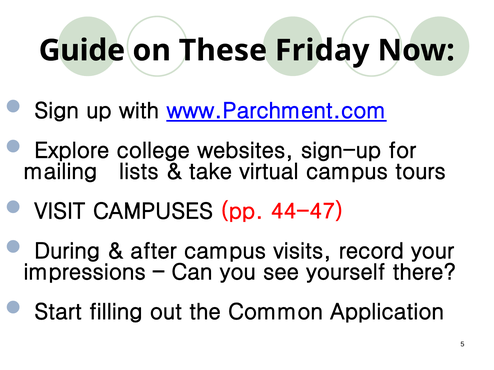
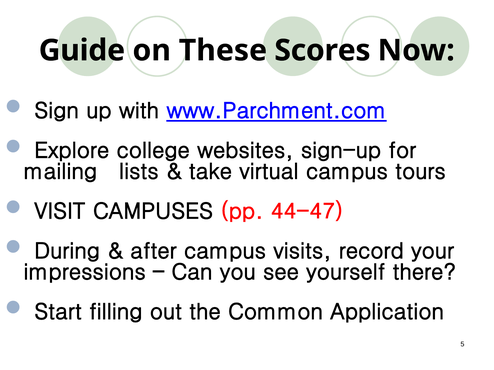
Friday: Friday -> Scores (322, 51)
